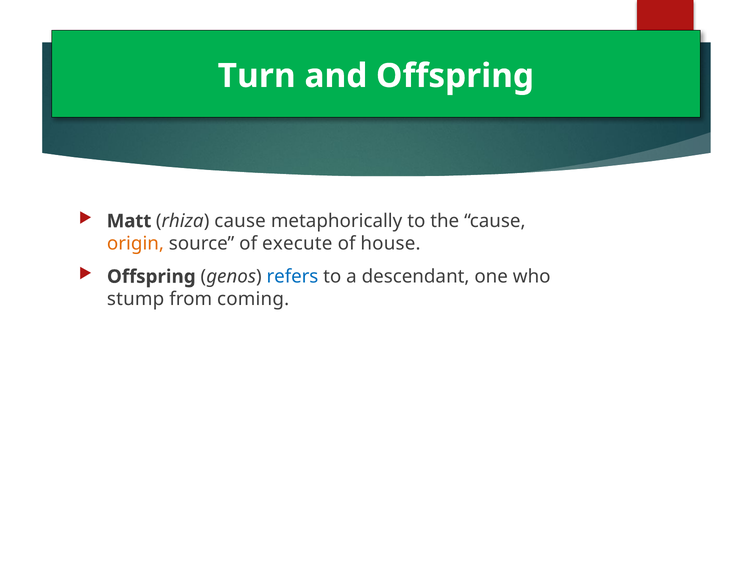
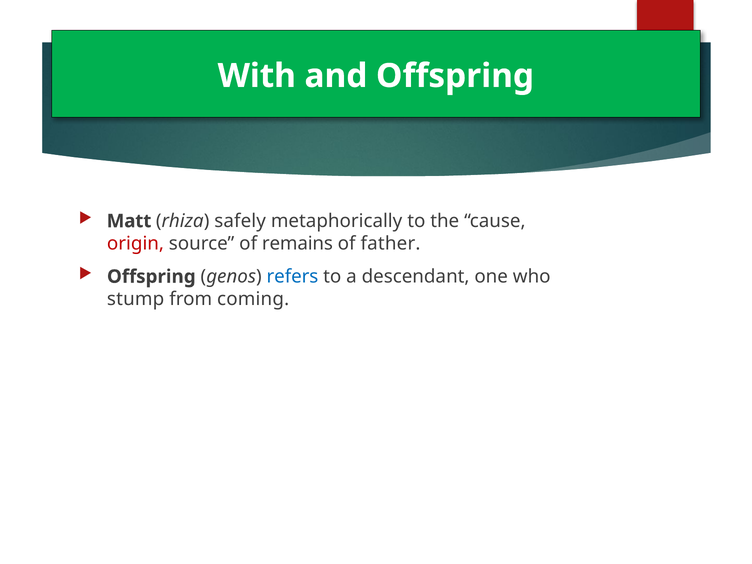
Turn: Turn -> With (257, 76)
rhiza cause: cause -> safely (240, 221)
origin colour: orange -> red (136, 244)
execute: execute -> remains (297, 244)
house: house -> father (391, 244)
